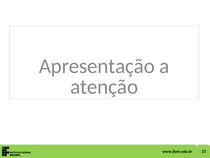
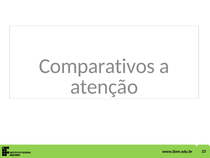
Apresentação: Apresentação -> Comparativos (97, 66)
